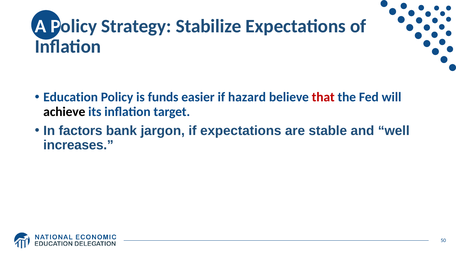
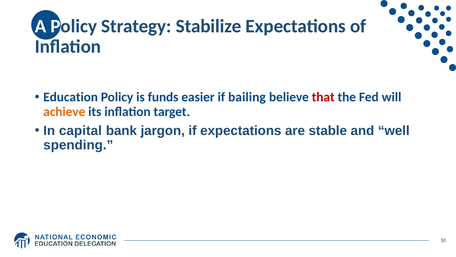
hazard: hazard -> bailing (247, 97)
achieve colour: black -> orange (64, 111)
factors: factors -> capital (80, 130)
increases: increases -> spending (78, 145)
